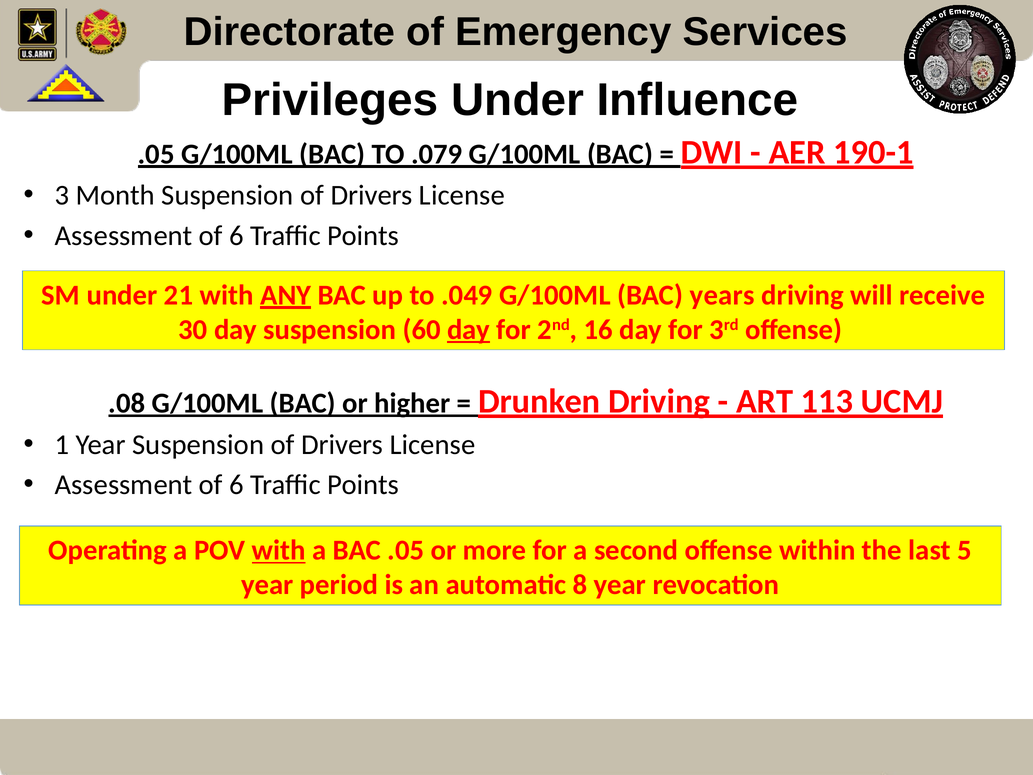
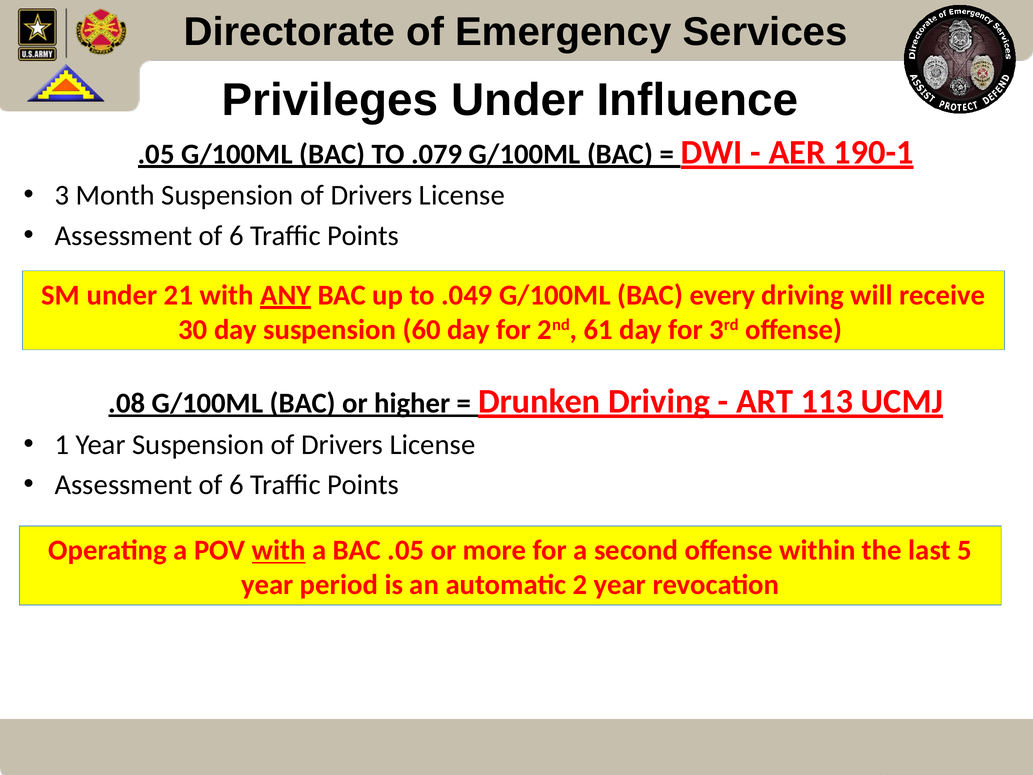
years: years -> every (722, 295)
day underline: present -> none (469, 330)
16: 16 -> 61 (598, 330)
8: 8 -> 2 (580, 585)
